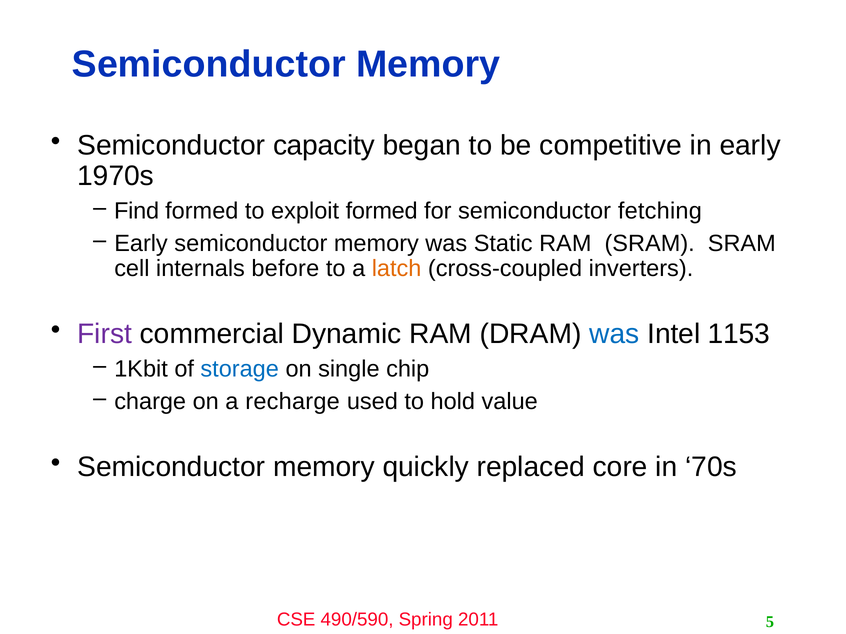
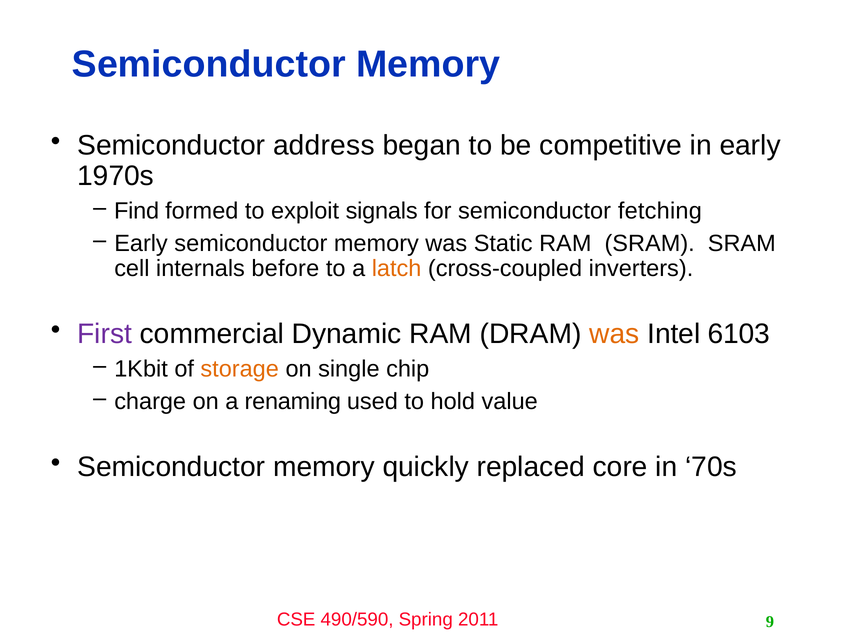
capacity: capacity -> address (324, 146)
exploit formed: formed -> signals (382, 211)
was colour: blue -> orange (614, 334)
1153: 1153 -> 6103 (739, 334)
storage colour: blue -> orange (240, 369)
recharge: recharge -> renaming (293, 402)
5: 5 -> 9 (770, 622)
